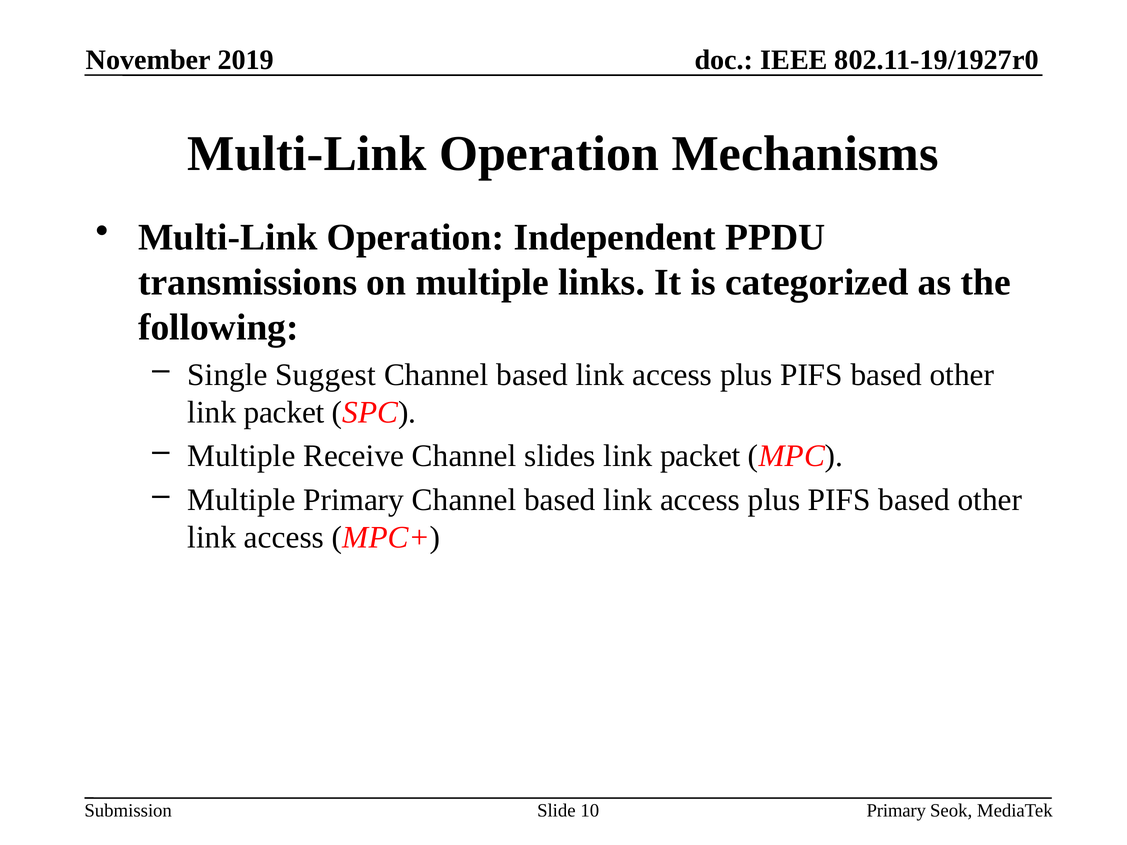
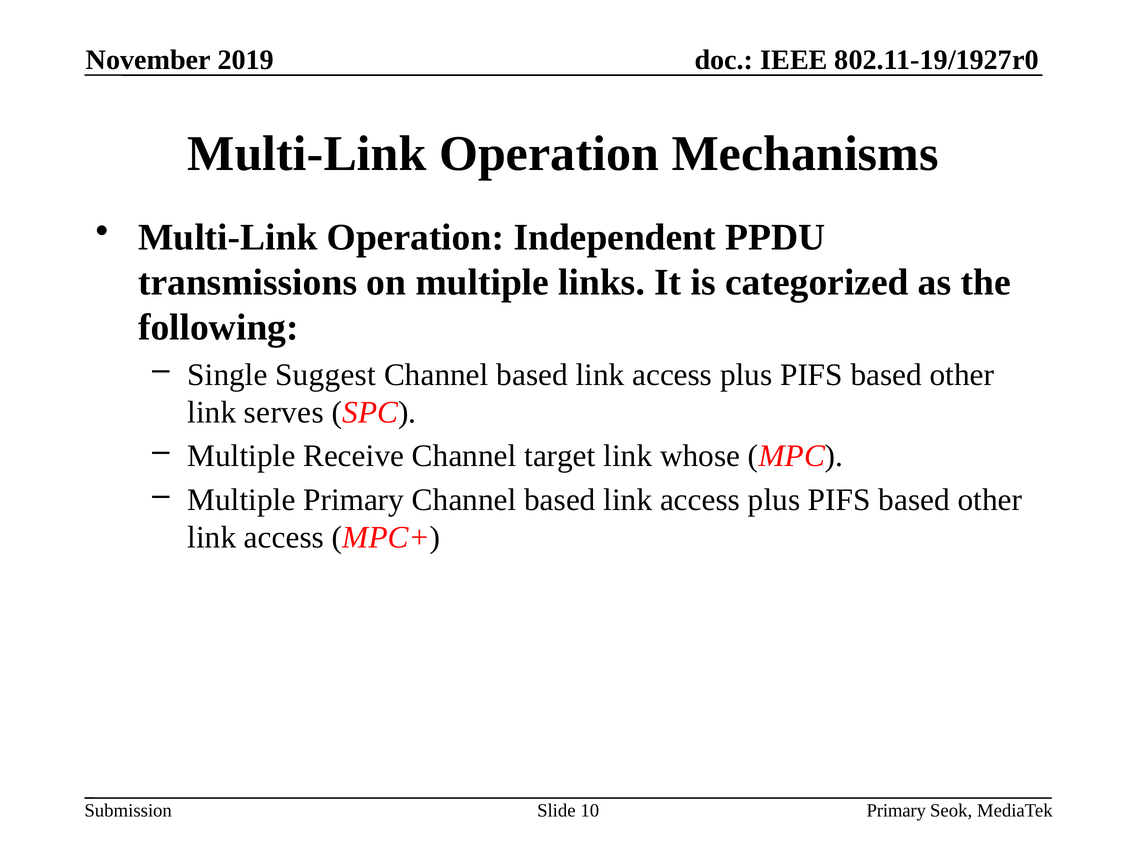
packet: packet -> serves (284, 412)
slides: slides -> target (560, 456)
packet: packet -> whose (700, 456)
